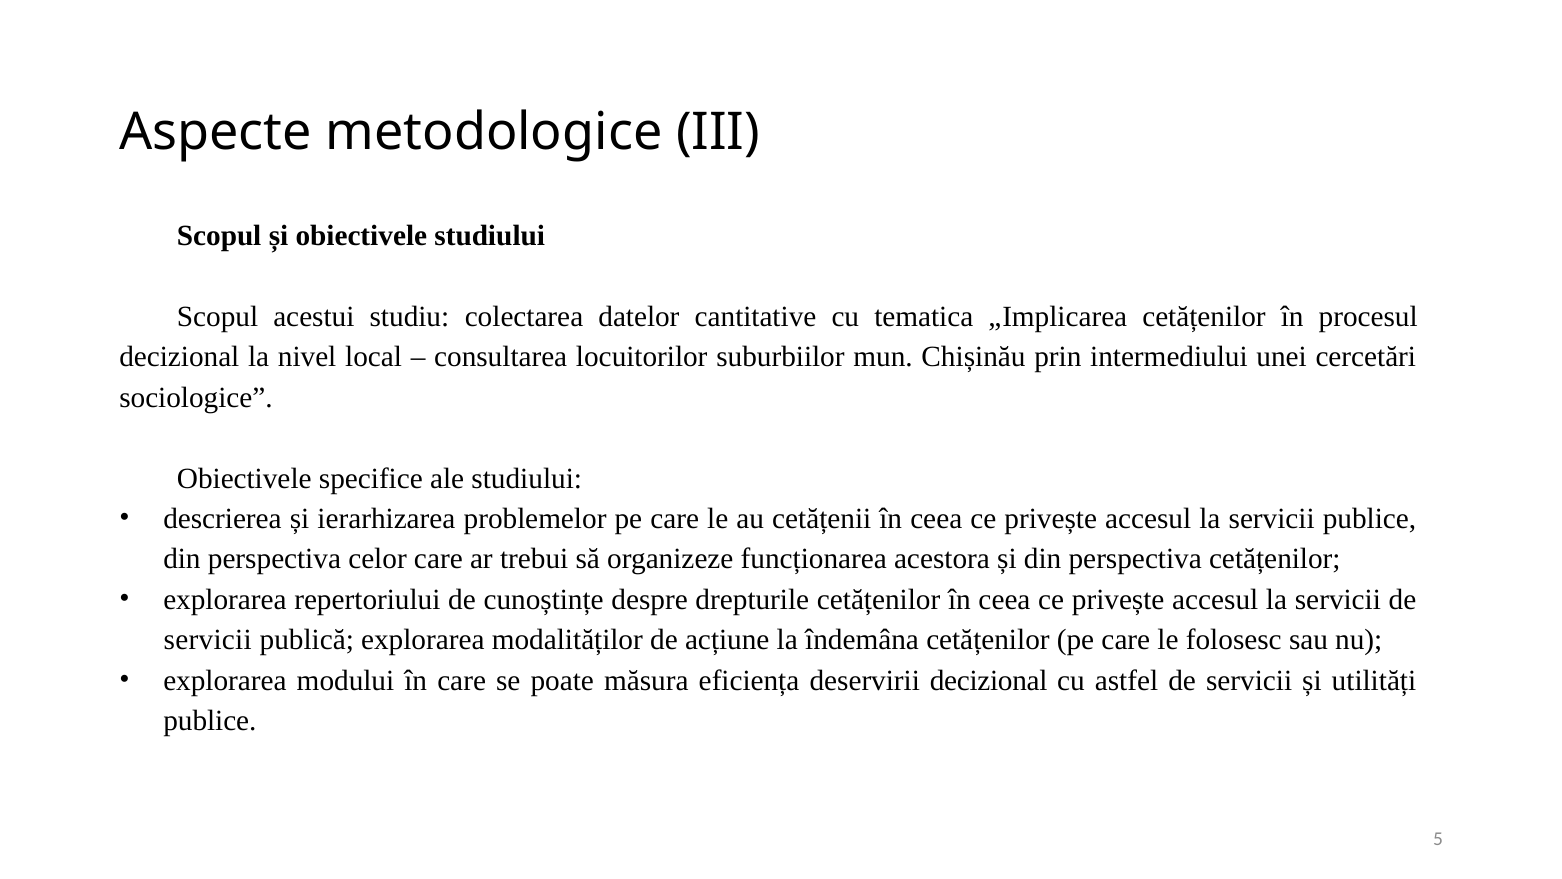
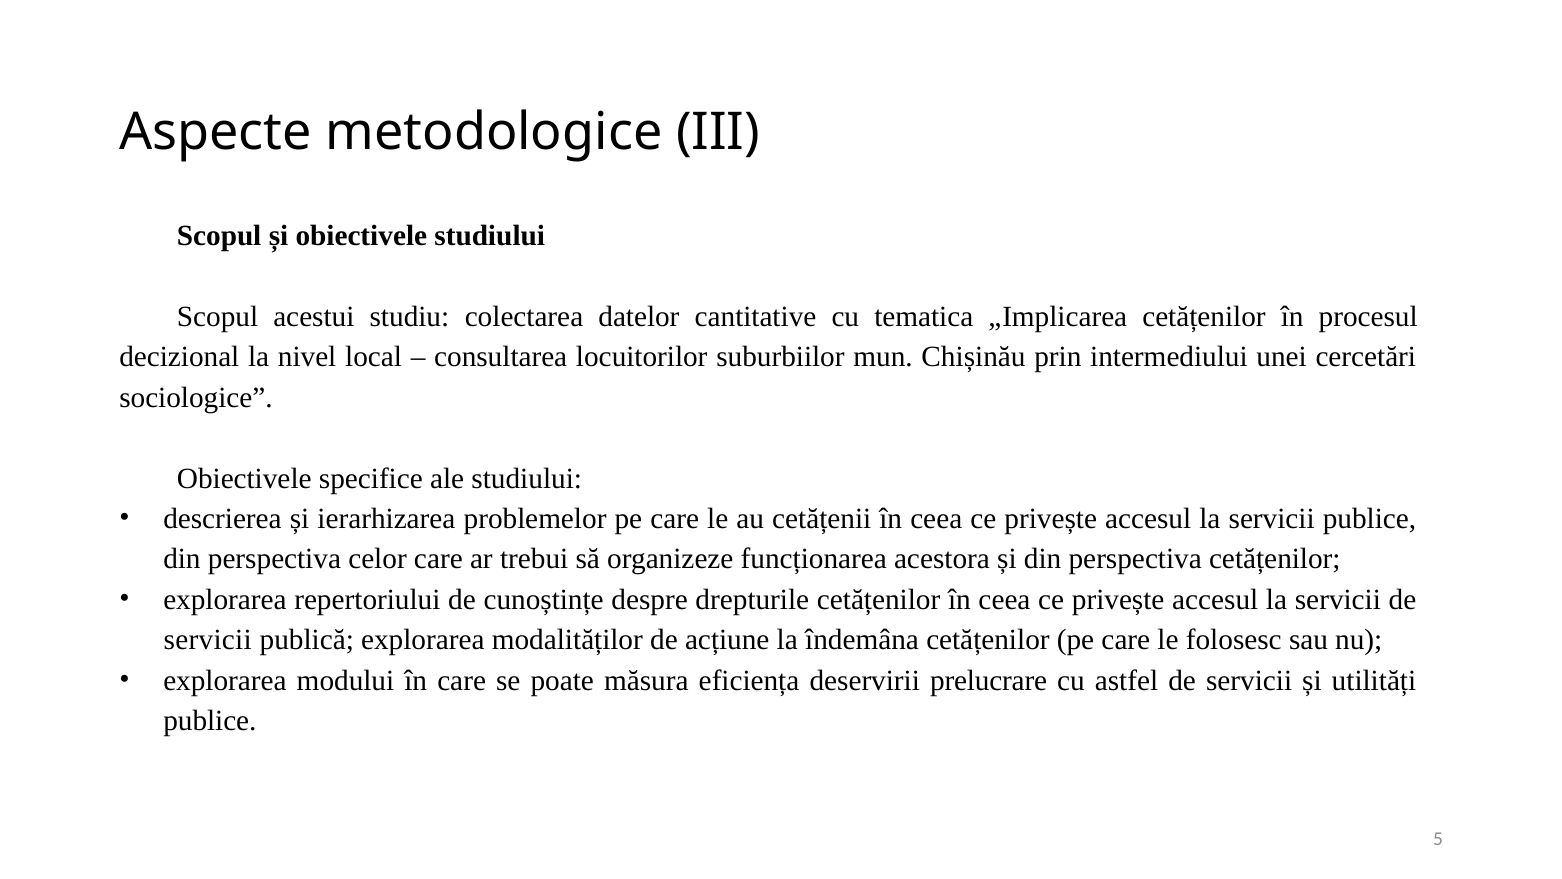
deservirii decizional: decizional -> prelucrare (989, 680)
